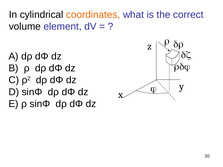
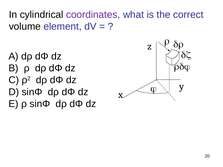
coordinates colour: orange -> purple (93, 15)
